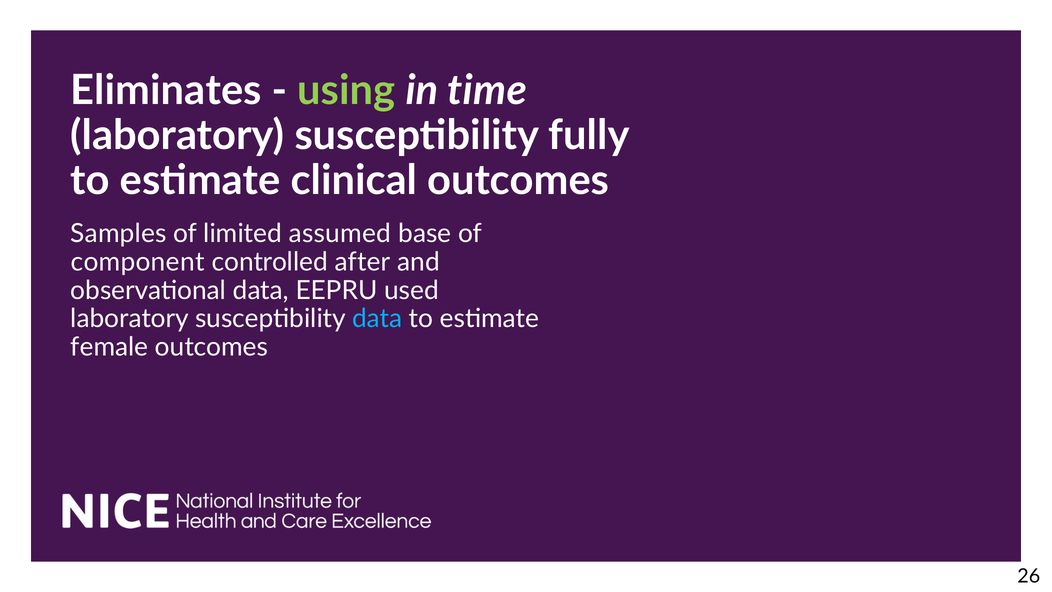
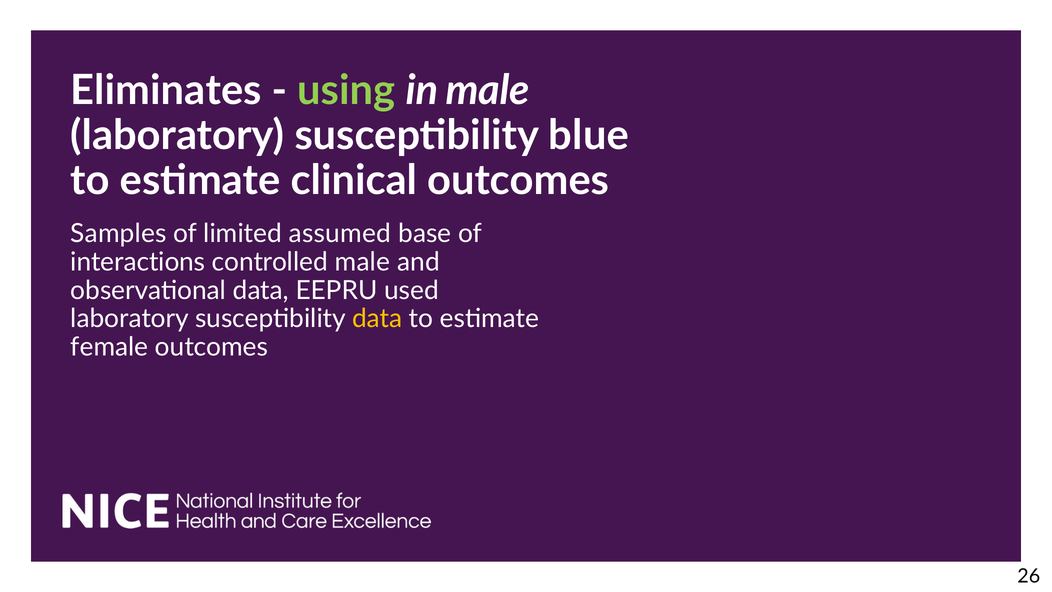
in time: time -> male (488, 91)
fully: fully -> blue (589, 136)
component: component -> interactions (138, 262)
controlled after: after -> male (363, 262)
data colour: light blue -> yellow (377, 319)
